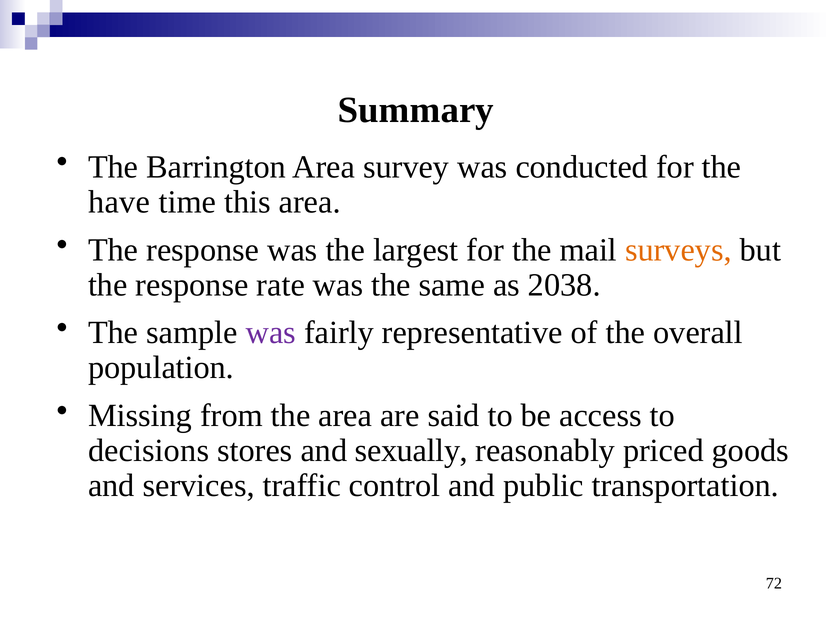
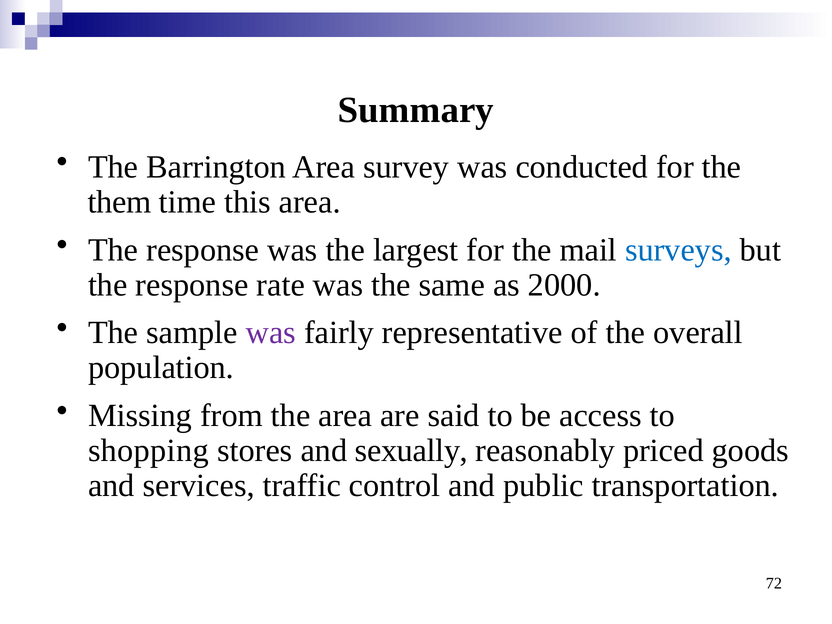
have: have -> them (120, 202)
surveys colour: orange -> blue (678, 250)
2038: 2038 -> 2000 (564, 285)
decisions: decisions -> shopping (148, 451)
